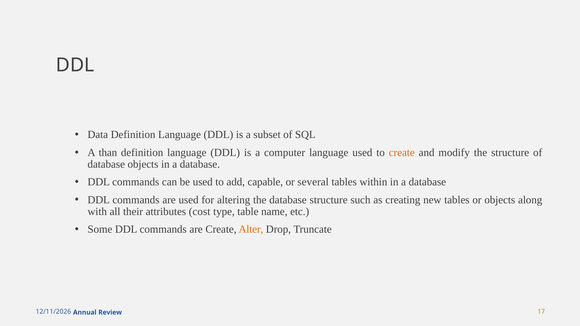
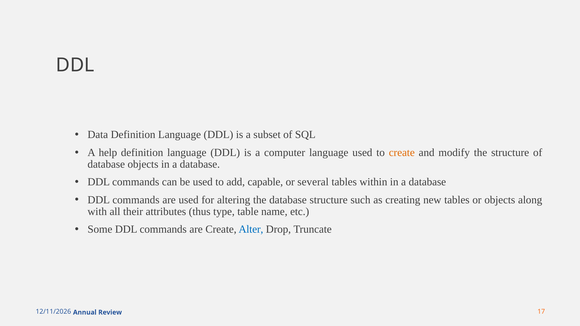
than: than -> help (108, 153)
cost: cost -> thus (200, 212)
Alter colour: orange -> blue (251, 229)
